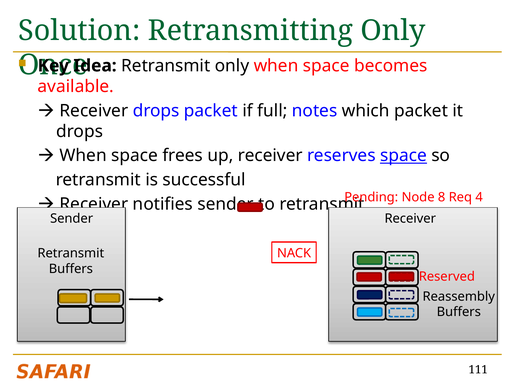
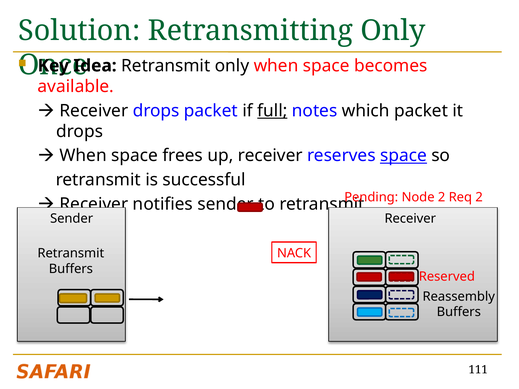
full underline: none -> present (272, 111)
Node 8: 8 -> 2 (442, 197)
Req 4: 4 -> 2 (479, 197)
